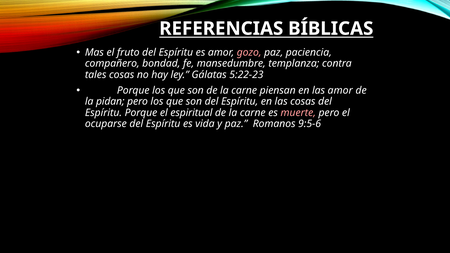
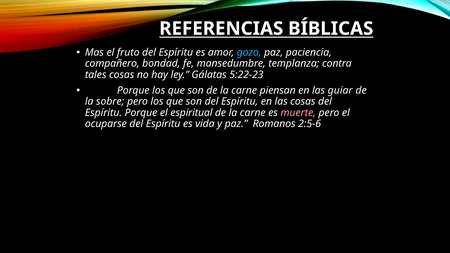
gozo colour: pink -> light blue (249, 52)
las amor: amor -> guiar (340, 90)
pidan: pidan -> sobre (110, 102)
9:5-6: 9:5-6 -> 2:5-6 (310, 124)
